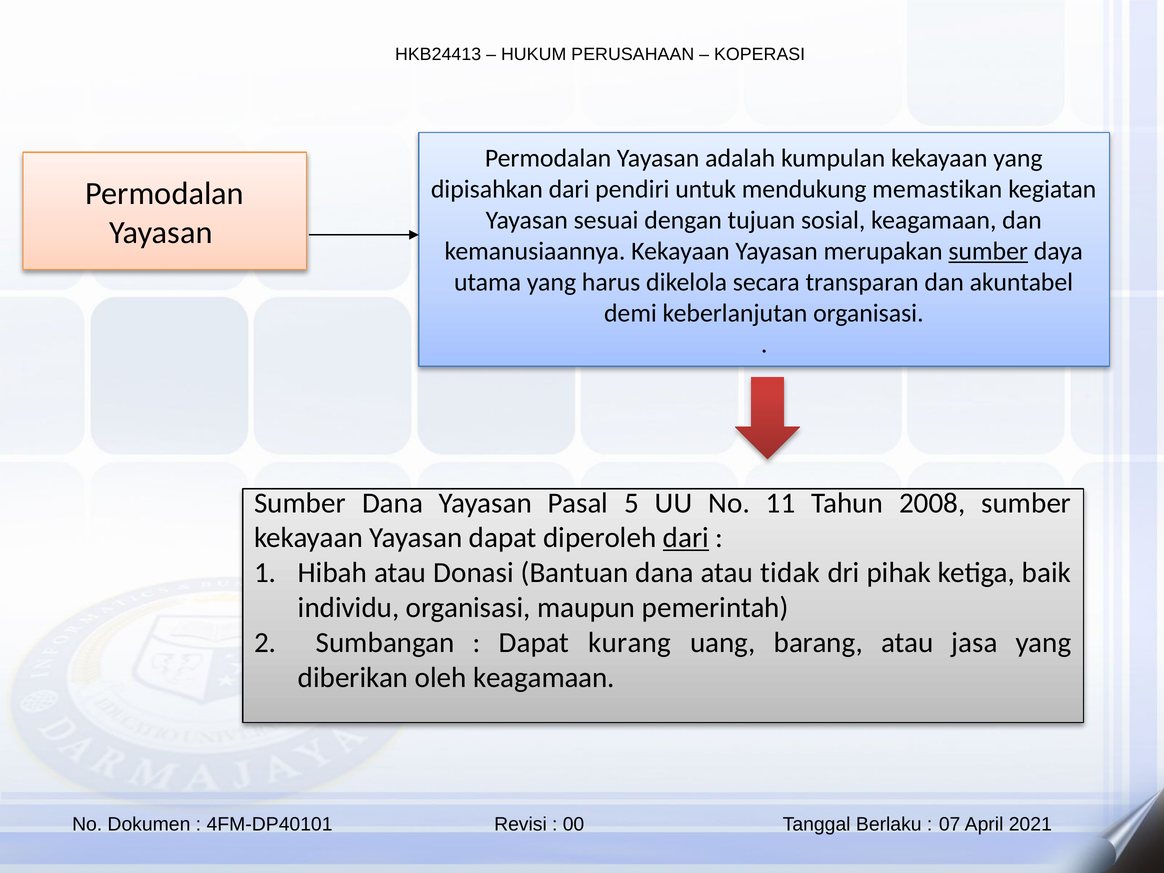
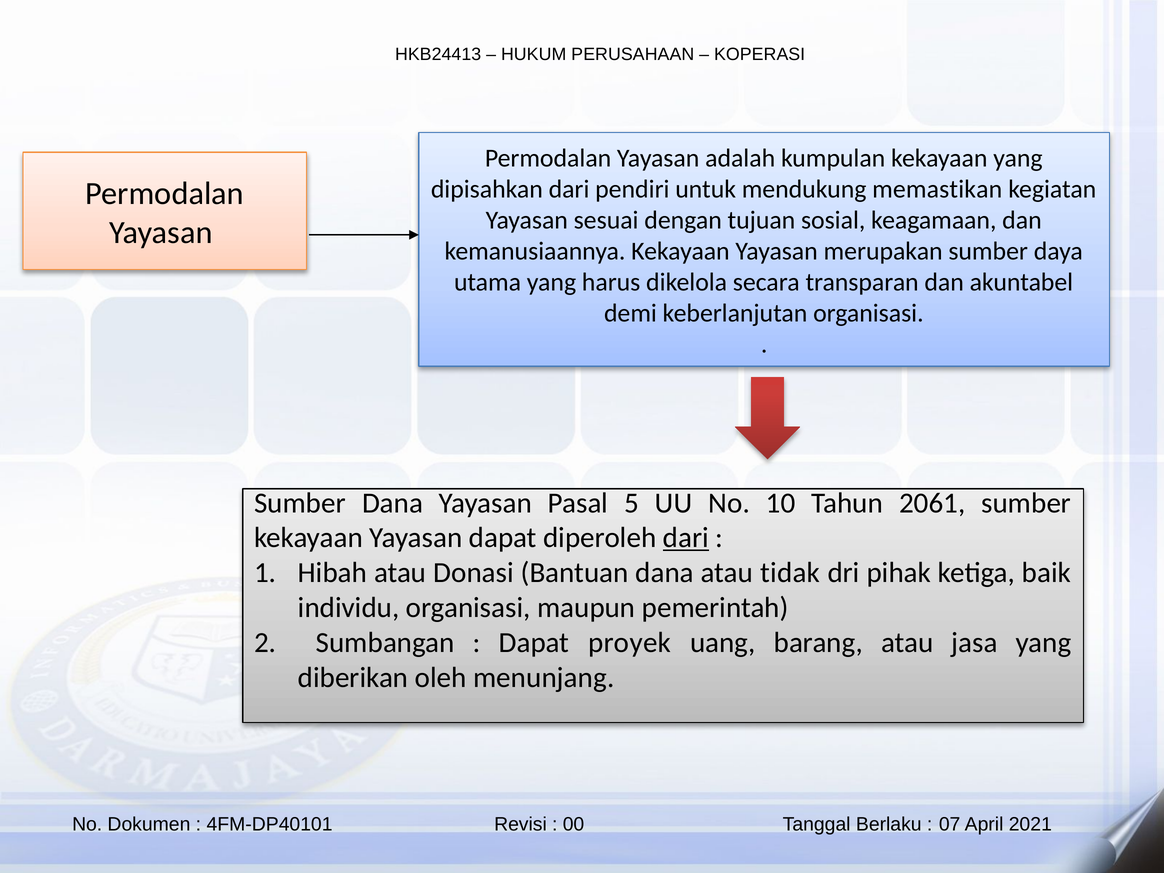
sumber underline: present -> none (988, 251)
11: 11 -> 10 (781, 503)
2008: 2008 -> 2061 (932, 503)
kurang: kurang -> proyek (630, 643)
oleh keagamaan: keagamaan -> menunjang (544, 678)
